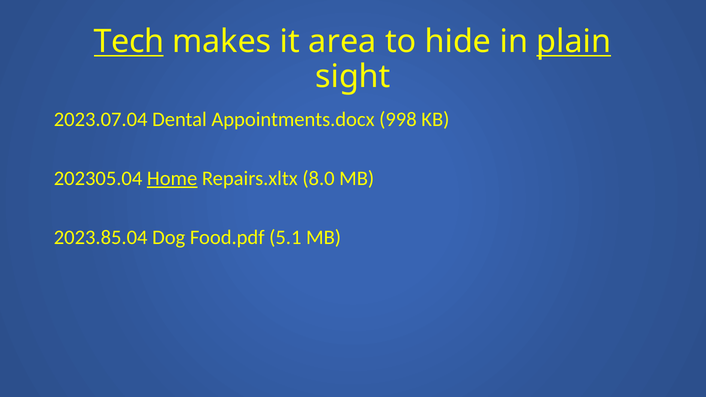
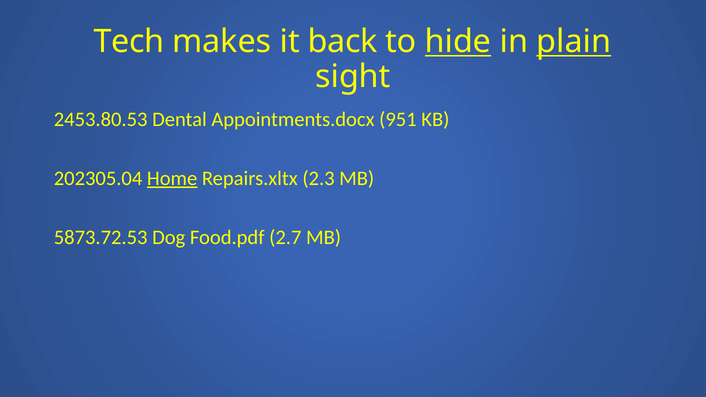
Tech underline: present -> none (129, 42)
area: area -> back (343, 42)
hide underline: none -> present (458, 42)
2023.07.04: 2023.07.04 -> 2453.80.53 (101, 119)
998: 998 -> 951 (398, 119)
8.0: 8.0 -> 2.3 (319, 179)
2023.85.04: 2023.85.04 -> 5873.72.53 (101, 238)
5.1: 5.1 -> 2.7 (285, 238)
